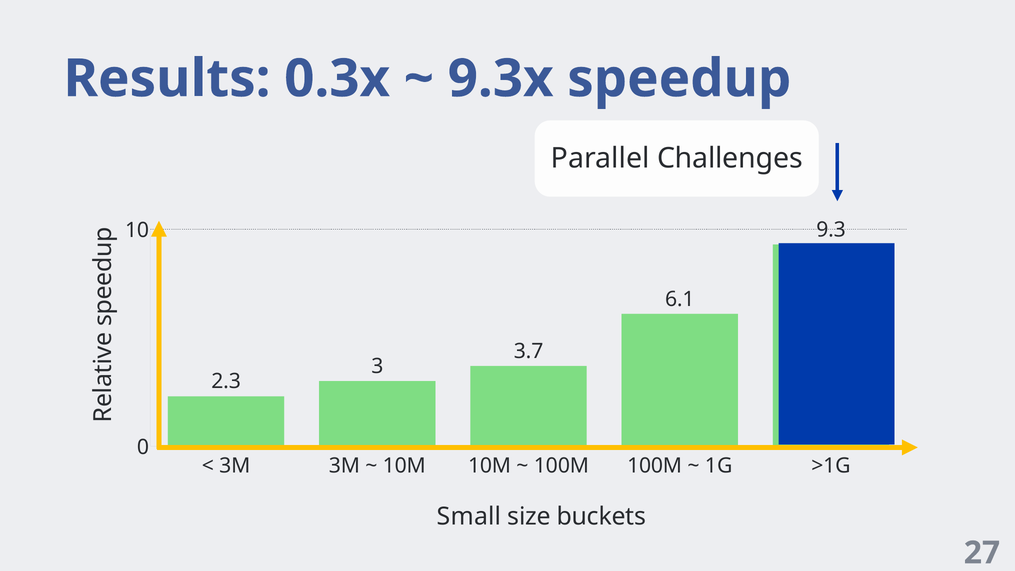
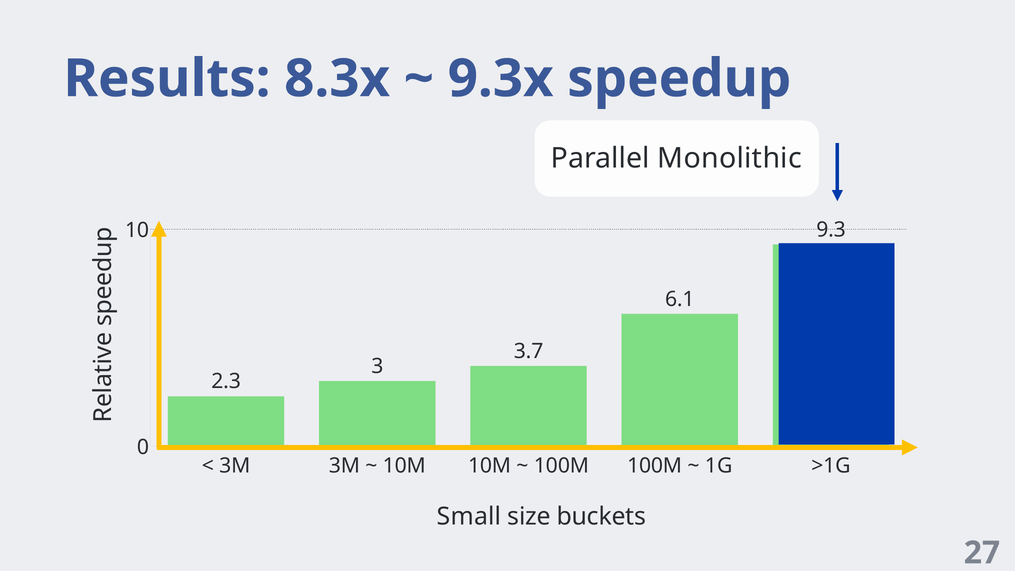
0.3x: 0.3x -> 8.3x (337, 79)
Challenges: Challenges -> Monolithic (730, 158)
